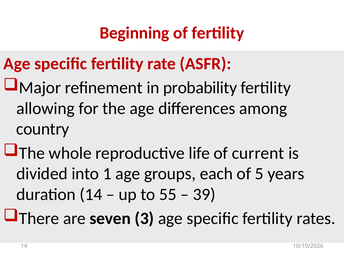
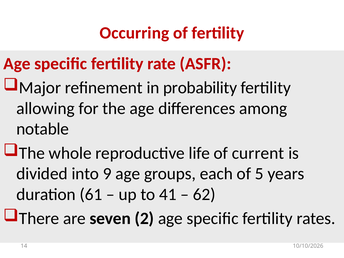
Beginning: Beginning -> Occurring (134, 33)
country: country -> notable (43, 129)
1: 1 -> 9 (107, 174)
duration 14: 14 -> 61 (91, 194)
55: 55 -> 41 (168, 194)
39: 39 -> 62 (204, 194)
3: 3 -> 2 (144, 219)
